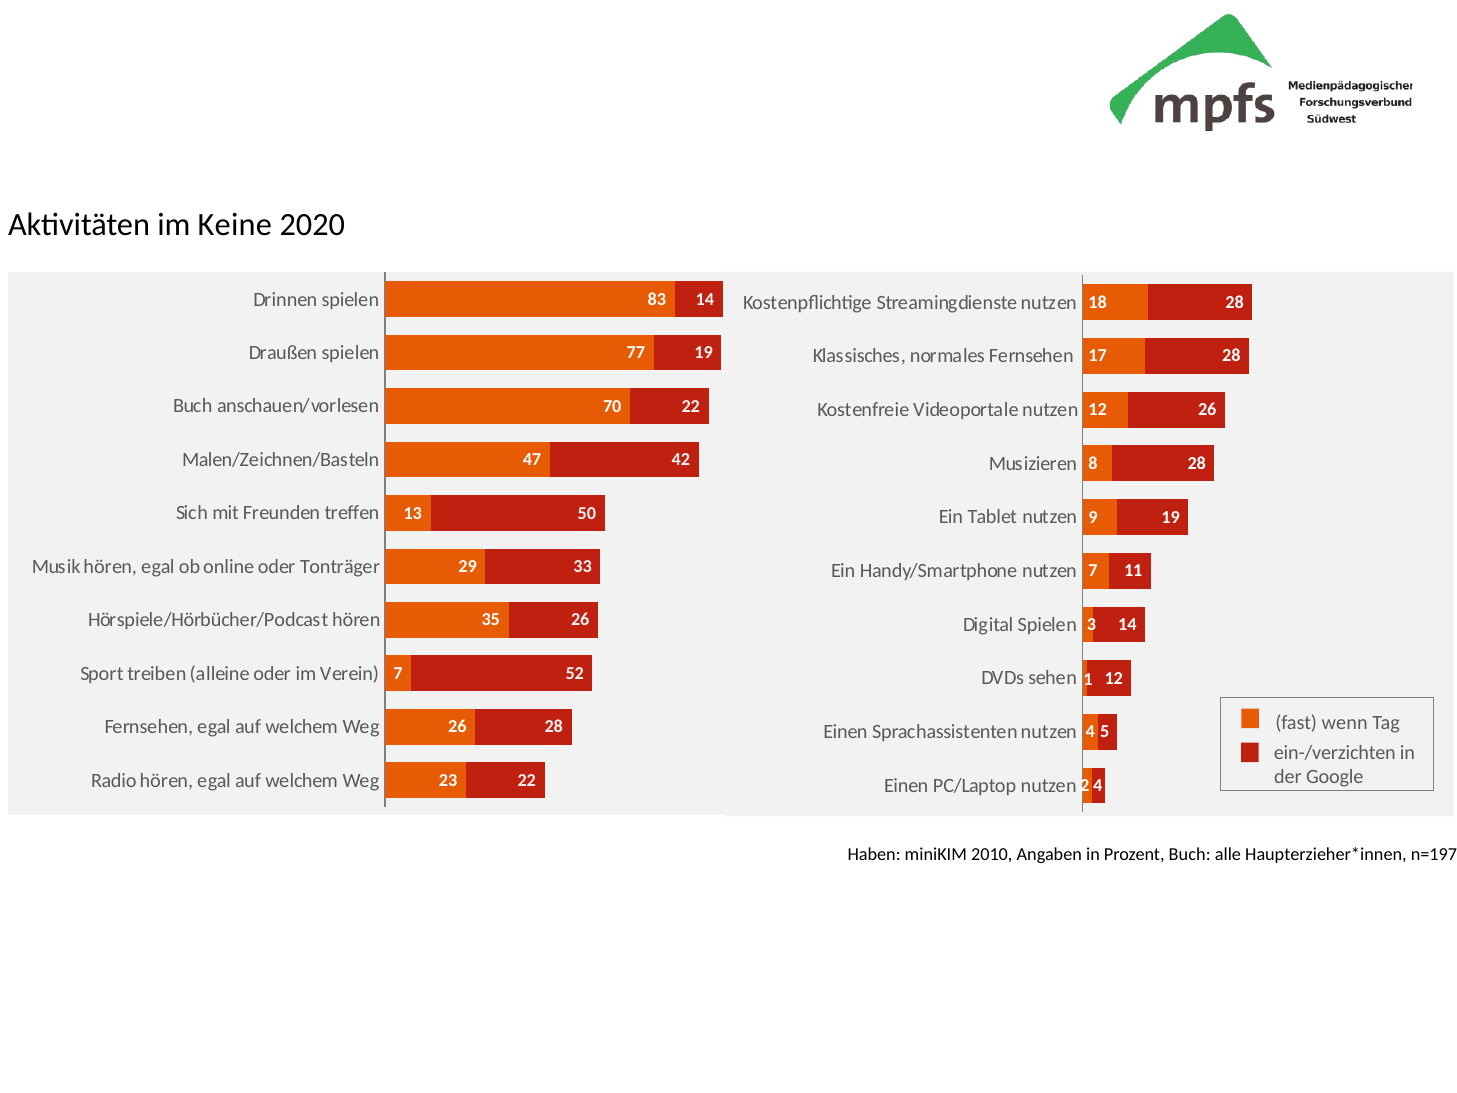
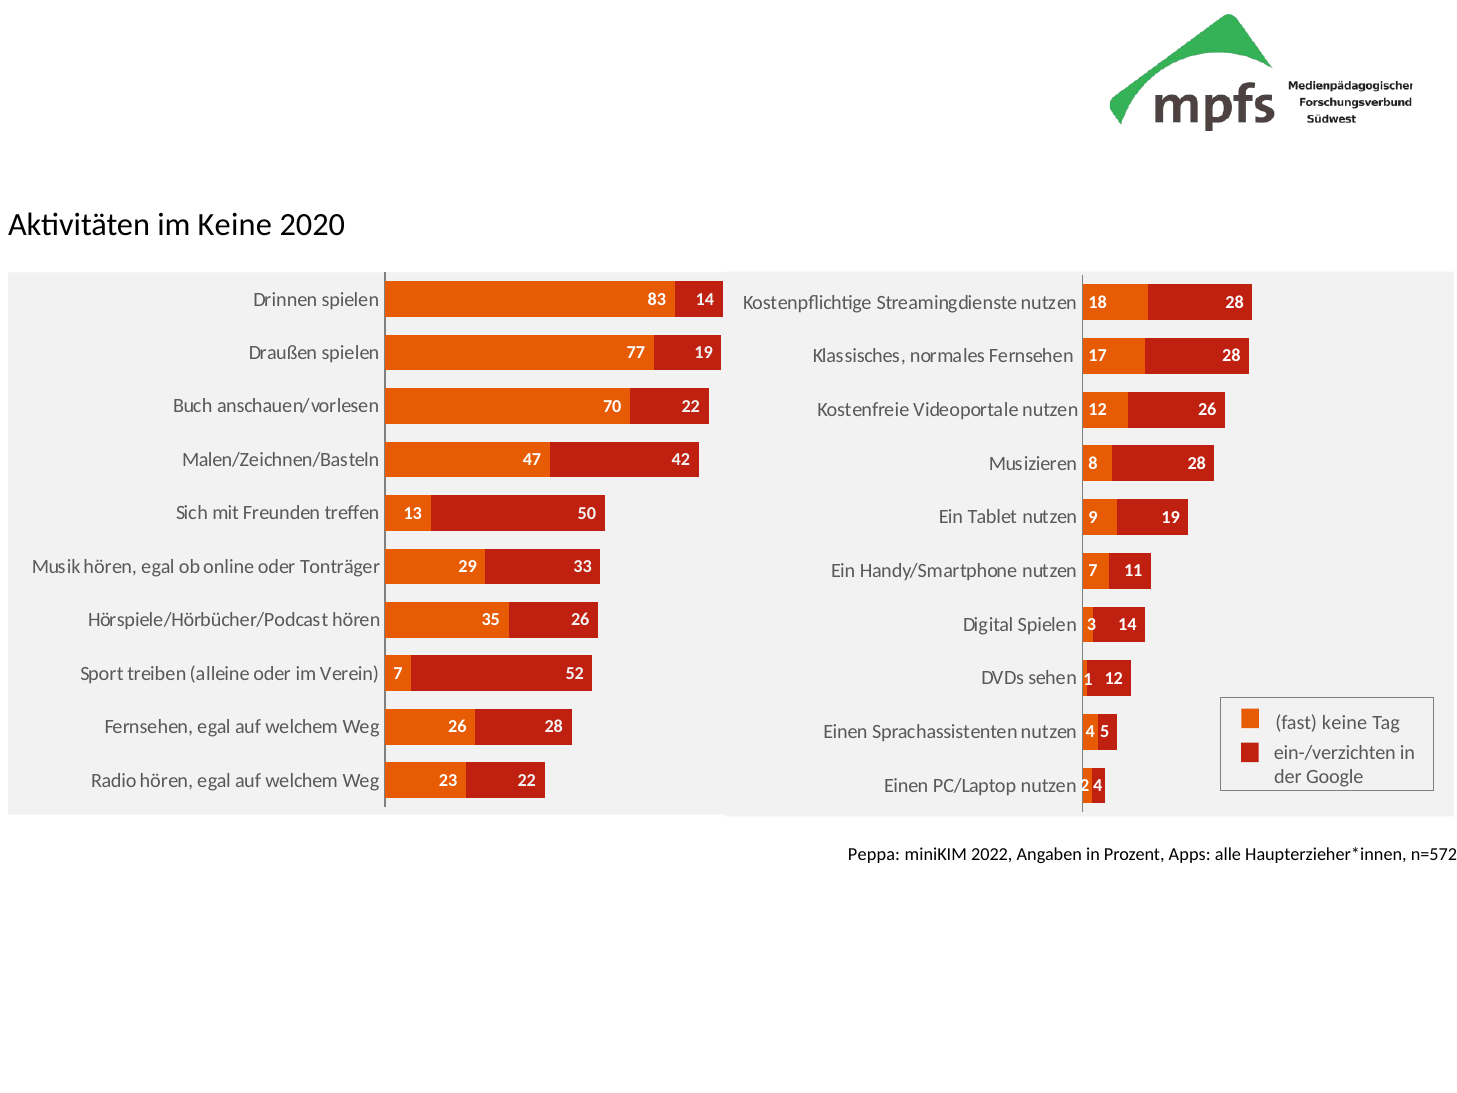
fast wenn: wenn -> keine (1345, 723)
Haben: Haben -> Peppa (874, 855)
2010: 2010 -> 2022 (992, 855)
Prozent Buch: Buch -> Apps (1190, 855)
n=197: n=197 -> n=572 (1434, 855)
